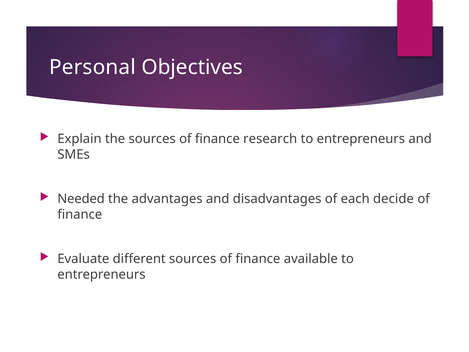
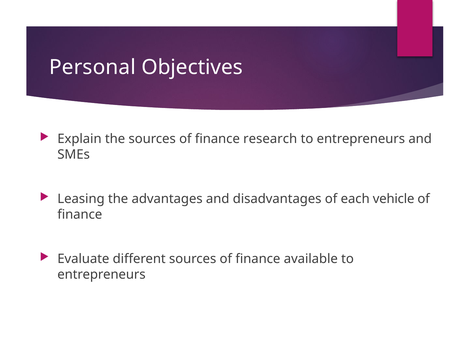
Needed: Needed -> Leasing (81, 199)
decide: decide -> vehicle (394, 199)
